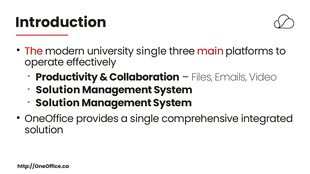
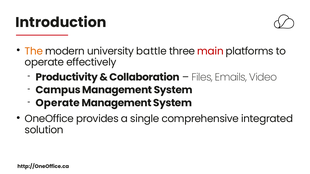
The colour: red -> orange (34, 51)
university single: single -> battle (152, 51)
Solution: Solution -> Campus (58, 90)
Solution: Solution -> Operate (58, 103)
